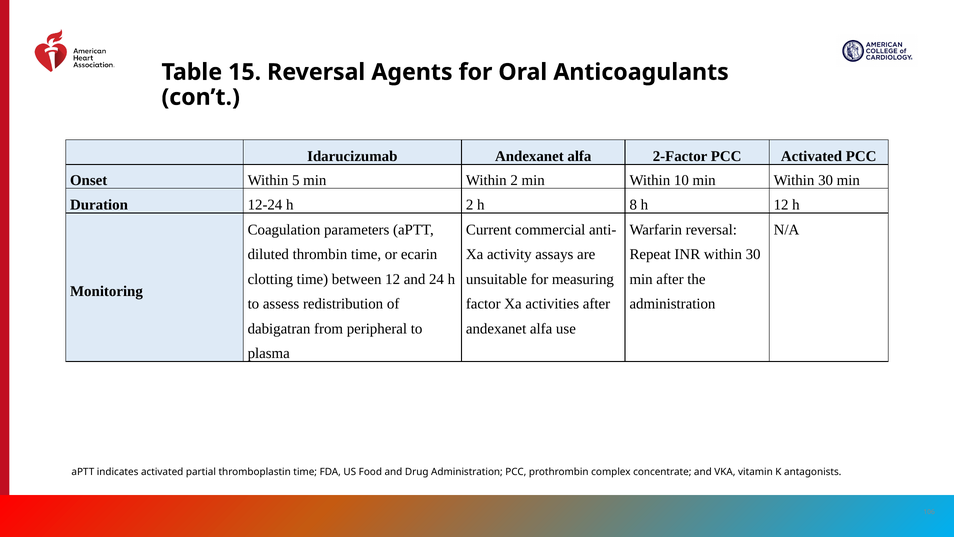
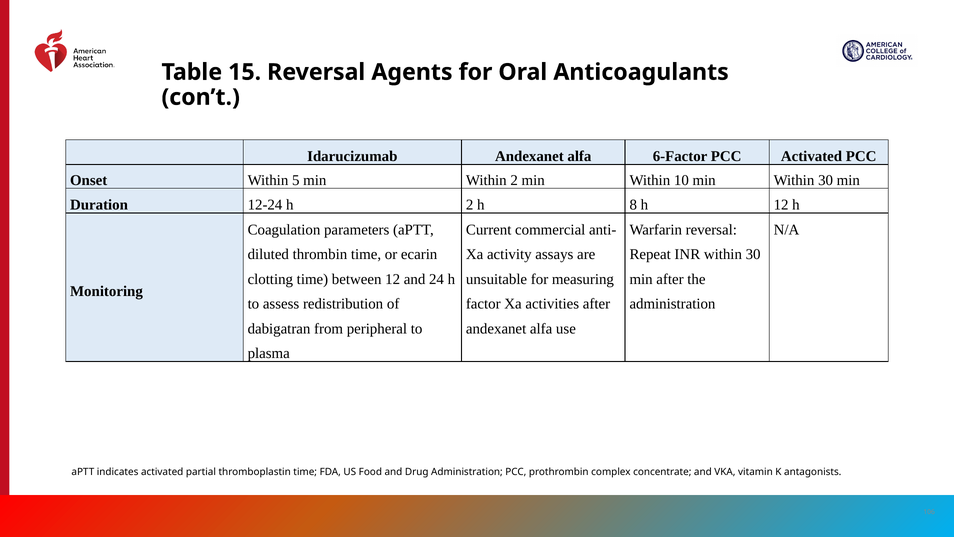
2-Factor: 2-Factor -> 6-Factor (680, 156)
